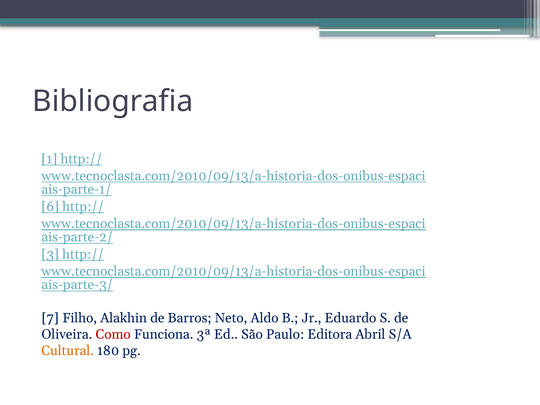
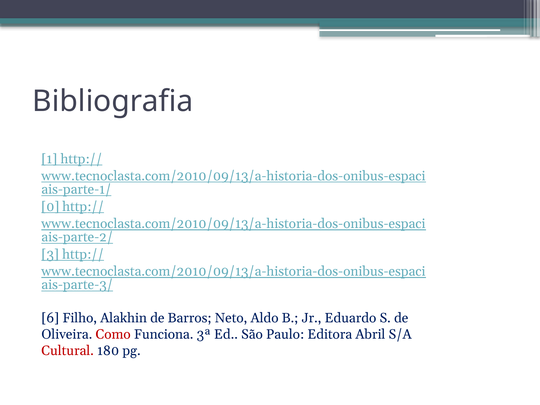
6: 6 -> 0 (50, 207)
7: 7 -> 6 (50, 318)
Cultural colour: orange -> red (68, 351)
